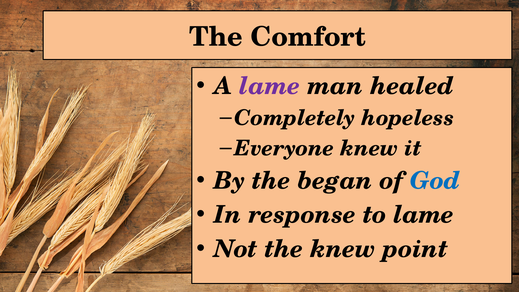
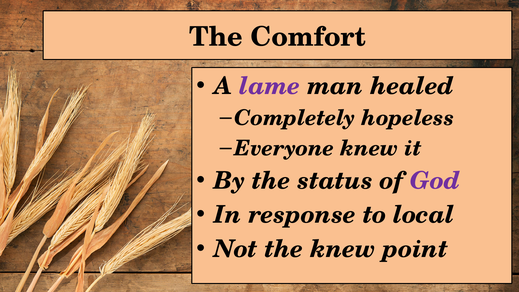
began: began -> status (335, 181)
God colour: blue -> purple (435, 181)
to lame: lame -> local (424, 215)
